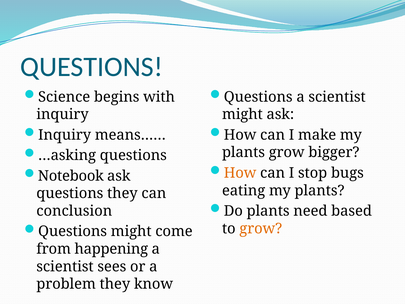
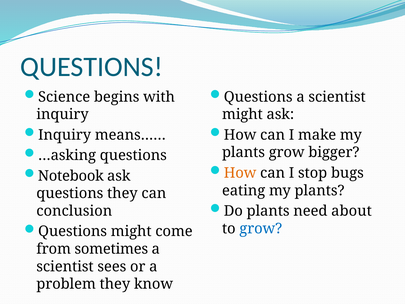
based: based -> about (352, 211)
grow colour: orange -> blue (261, 228)
happening: happening -> sometimes (111, 249)
